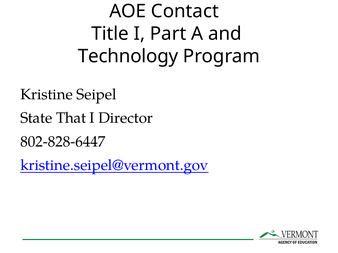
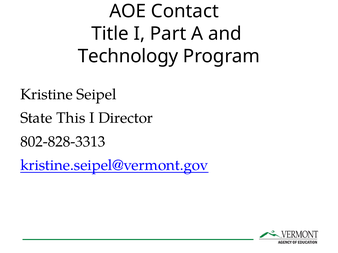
That: That -> This (71, 118)
802-828-6447: 802-828-6447 -> 802-828-3313 (63, 142)
